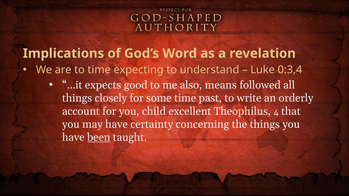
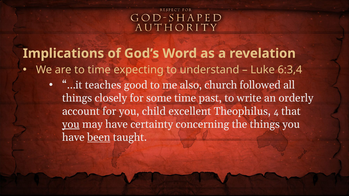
0:3,4: 0:3,4 -> 6:3,4 (290, 70)
expects: expects -> teaches (103, 85)
means: means -> church (221, 85)
you underline: none -> present (71, 124)
